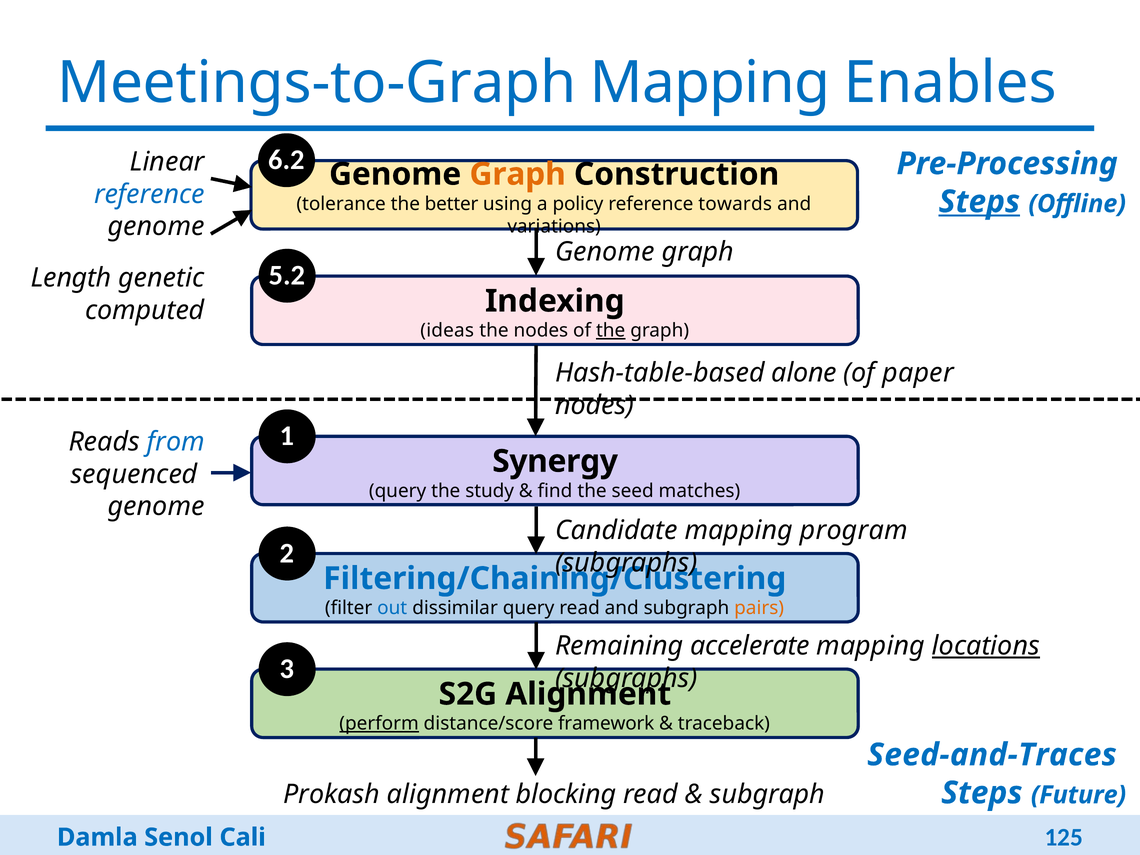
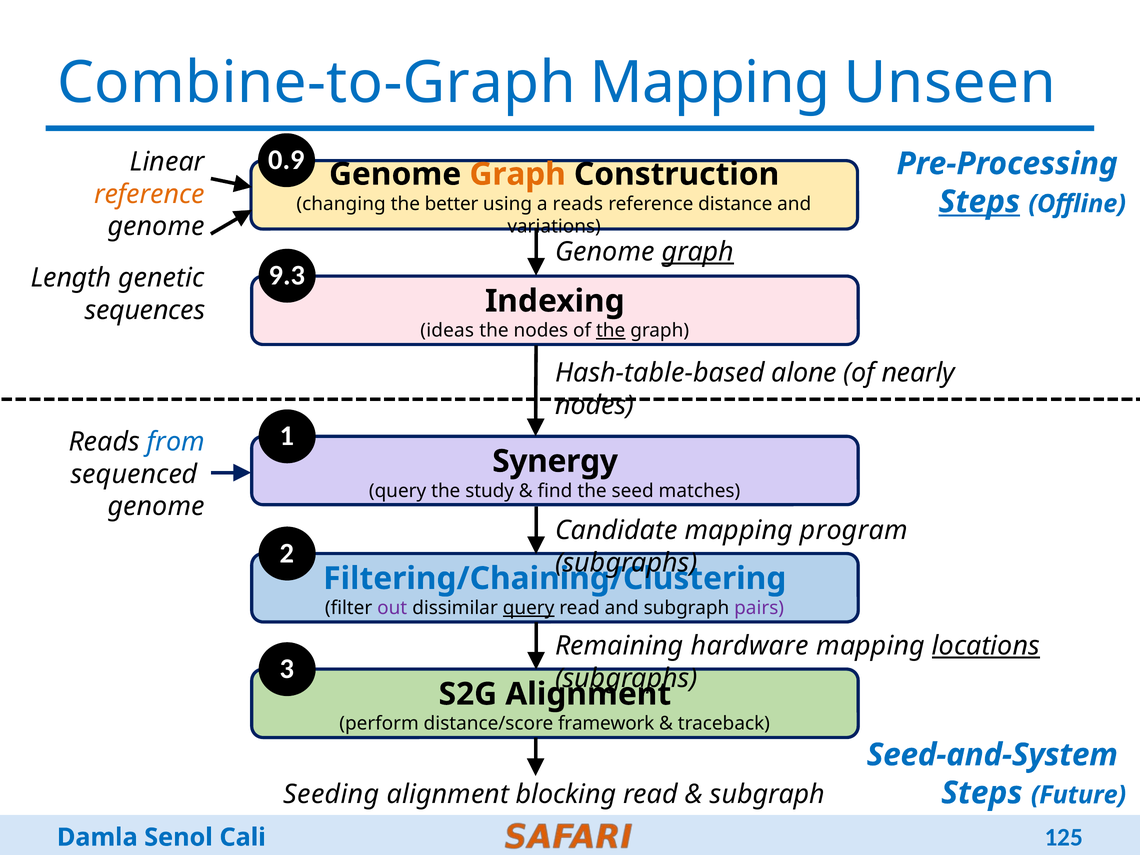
Meetings-to-Graph: Meetings-to-Graph -> Combine-to-Graph (317, 83)
Enables: Enables -> Unseen (950, 83)
6.2: 6.2 -> 0.9 (286, 160)
reference colour: blue -> orange (149, 194)
tolerance: tolerance -> changing (341, 204)
a policy: policy -> reads (578, 204)
towards: towards -> distance (735, 204)
graph underline: none -> present (698, 252)
5.2: 5.2 -> 9.3 (287, 275)
computed: computed -> sequences (145, 310)
paper: paper -> nearly (918, 373)
out colour: blue -> purple (392, 608)
query underline: none -> present (529, 608)
pairs colour: orange -> purple (759, 608)
accelerate: accelerate -> hardware (750, 646)
perform underline: present -> none (379, 724)
Seed-and-Traces: Seed-and-Traces -> Seed-and-System (992, 755)
Prokash: Prokash -> Seeding (331, 794)
